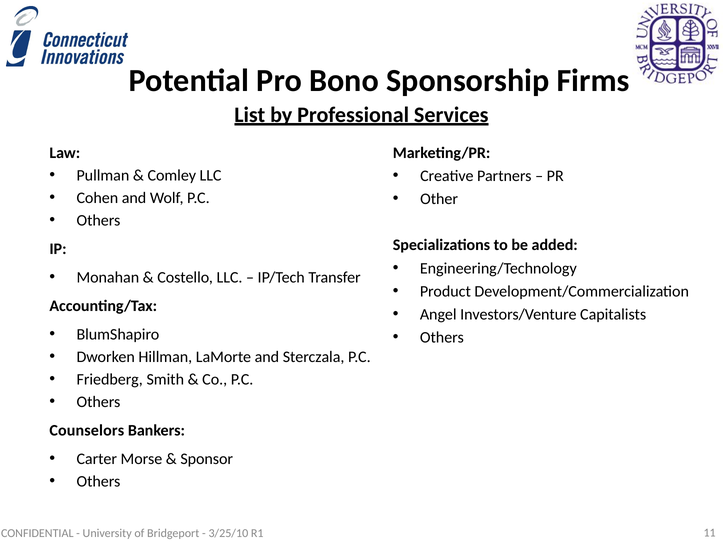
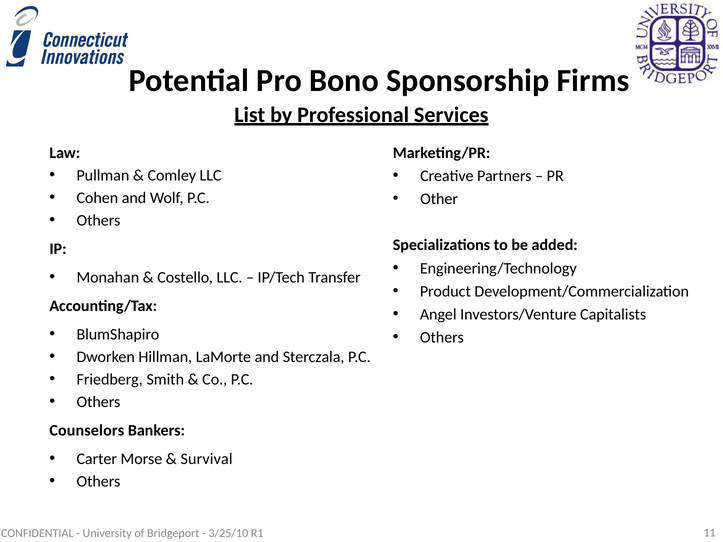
Sponsor: Sponsor -> Survival (207, 459)
